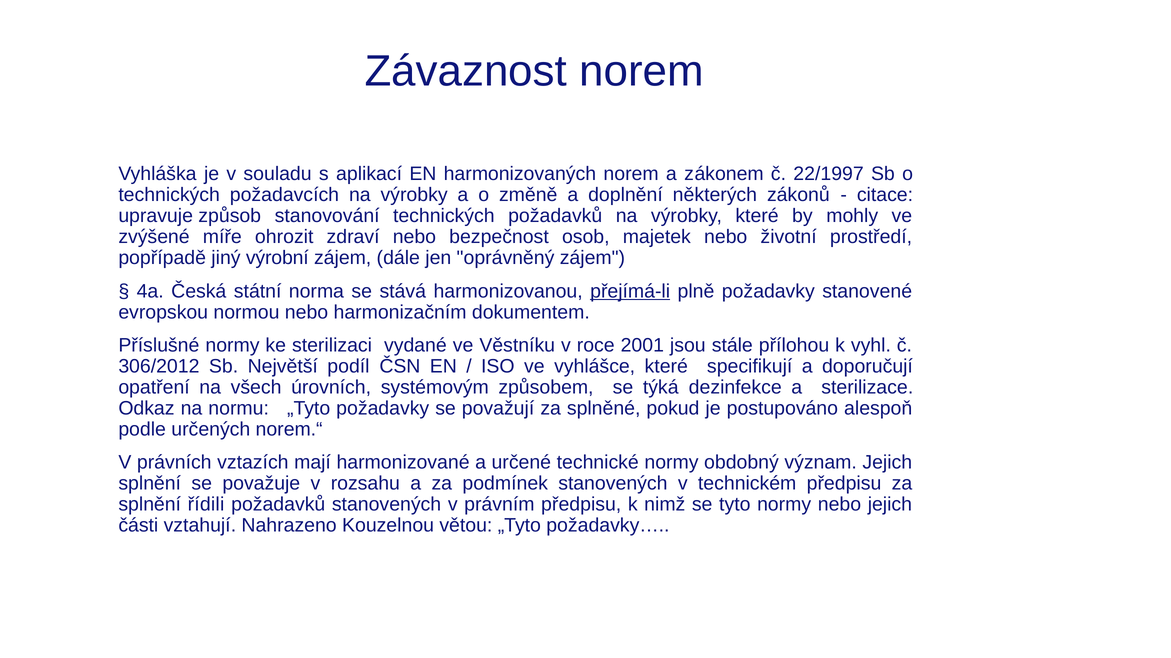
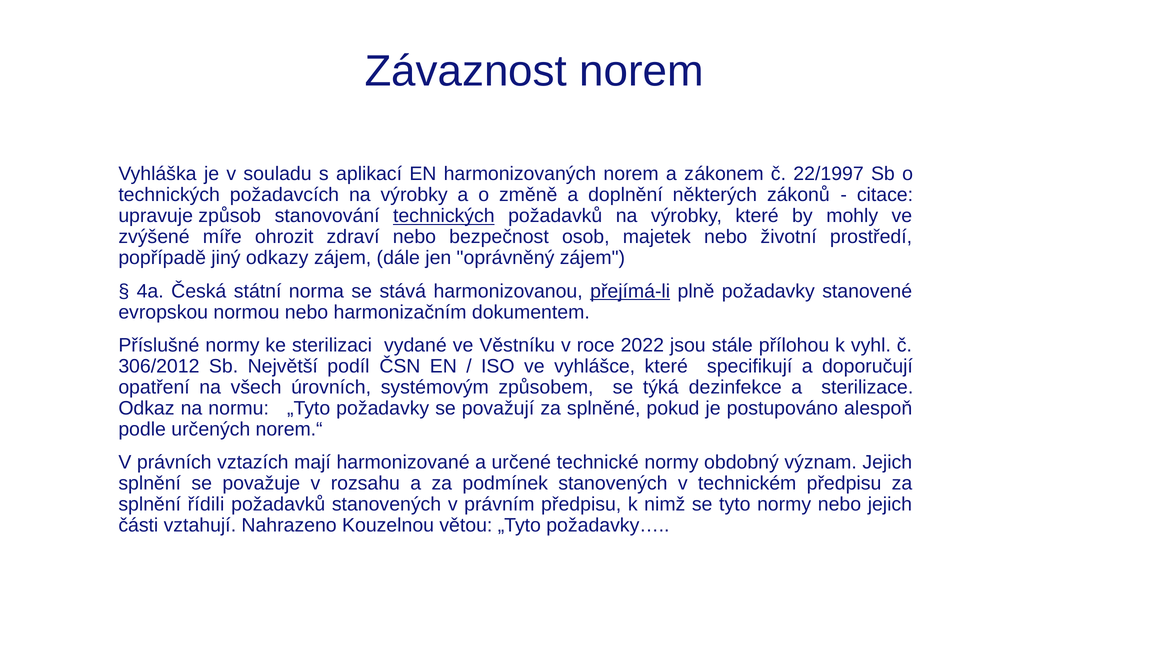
technických underline: none -> present (444, 216)
výrobní: výrobní -> odkazy (277, 258)
2001: 2001 -> 2022 (642, 346)
